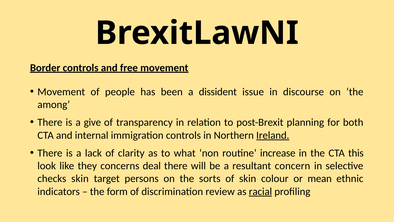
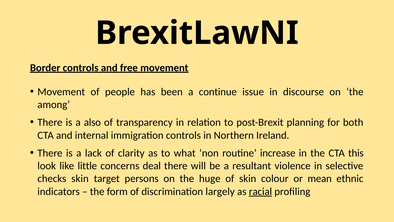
dissident: dissident -> continue (218, 92)
give: give -> also (92, 122)
Ireland underline: present -> none (273, 135)
they: they -> little (87, 166)
concern: concern -> violence (293, 166)
sorts: sorts -> huge (210, 178)
review: review -> largely (220, 191)
